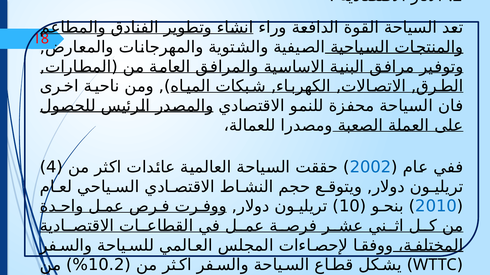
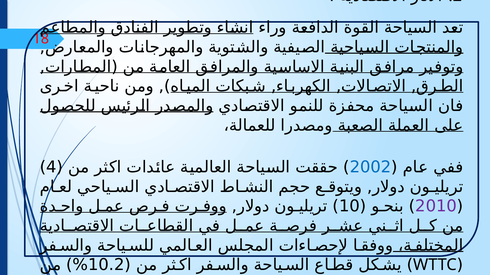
2010 colour: blue -> purple (436, 207)
